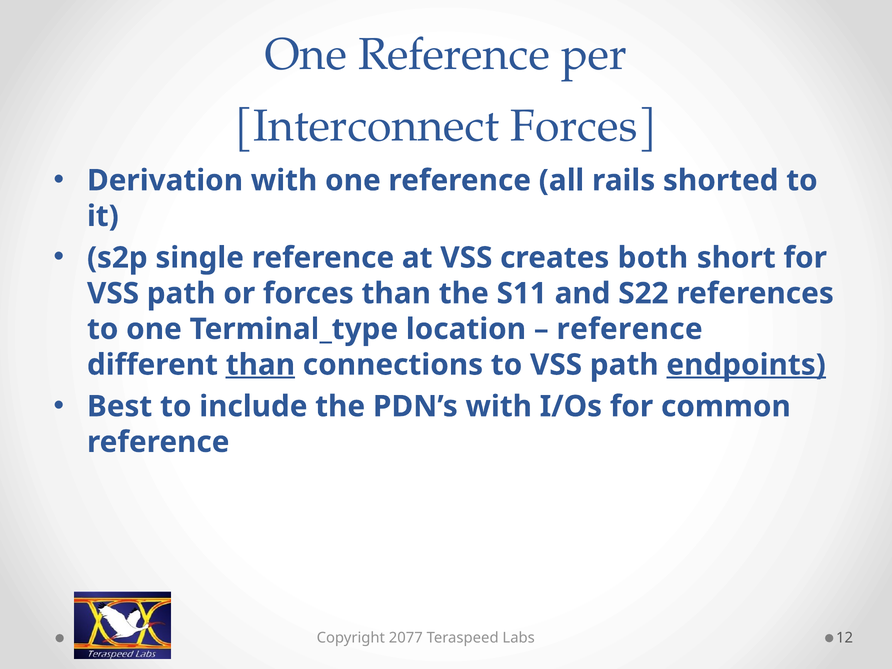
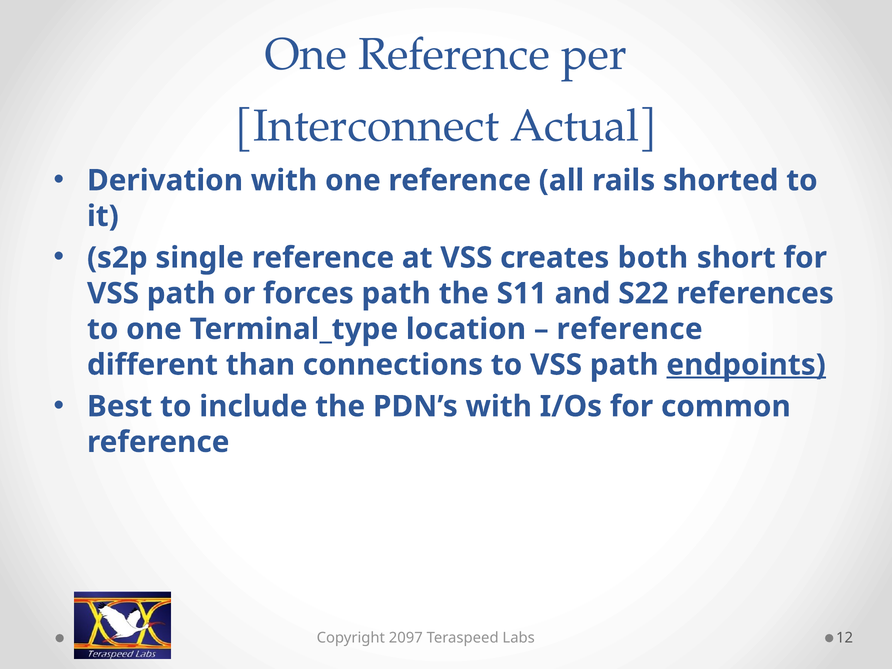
Interconnect Forces: Forces -> Actual (584, 126)
forces than: than -> path (396, 293)
than underline: present -> none (260, 365)
2077: 2077 -> 2097 (406, 638)
